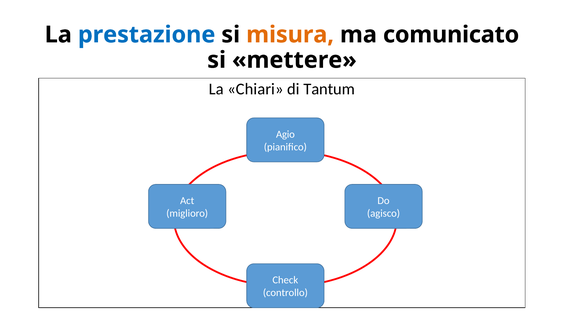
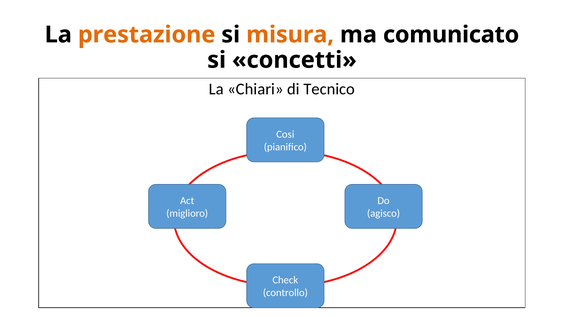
prestazione colour: blue -> orange (147, 35)
mettere: mettere -> concetti (294, 60)
Tantum: Tantum -> Tecnico (329, 89)
Agio: Agio -> Cosi (285, 134)
